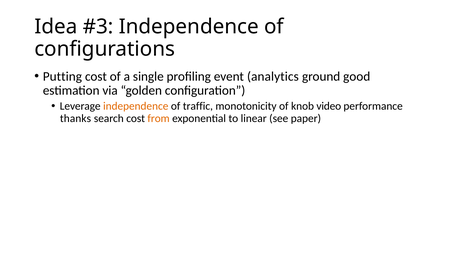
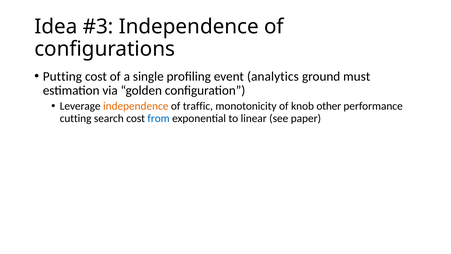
good: good -> must (357, 76)
video: video -> other (329, 106)
thanks: thanks -> cutting (76, 118)
from colour: orange -> blue (159, 118)
